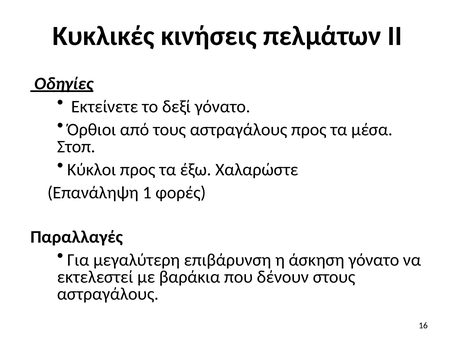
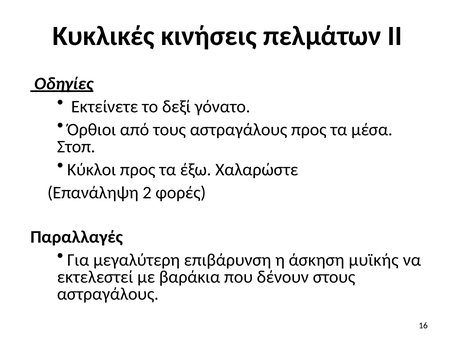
1: 1 -> 2 (147, 193)
άσκηση γόνατο: γόνατο -> μυϊκής (374, 260)
